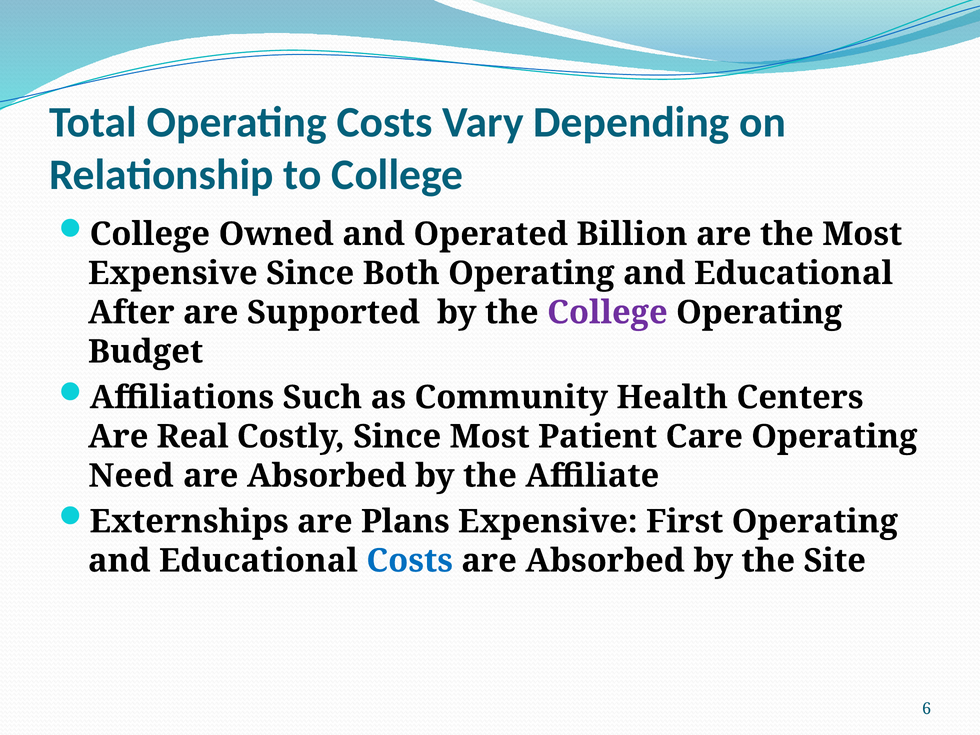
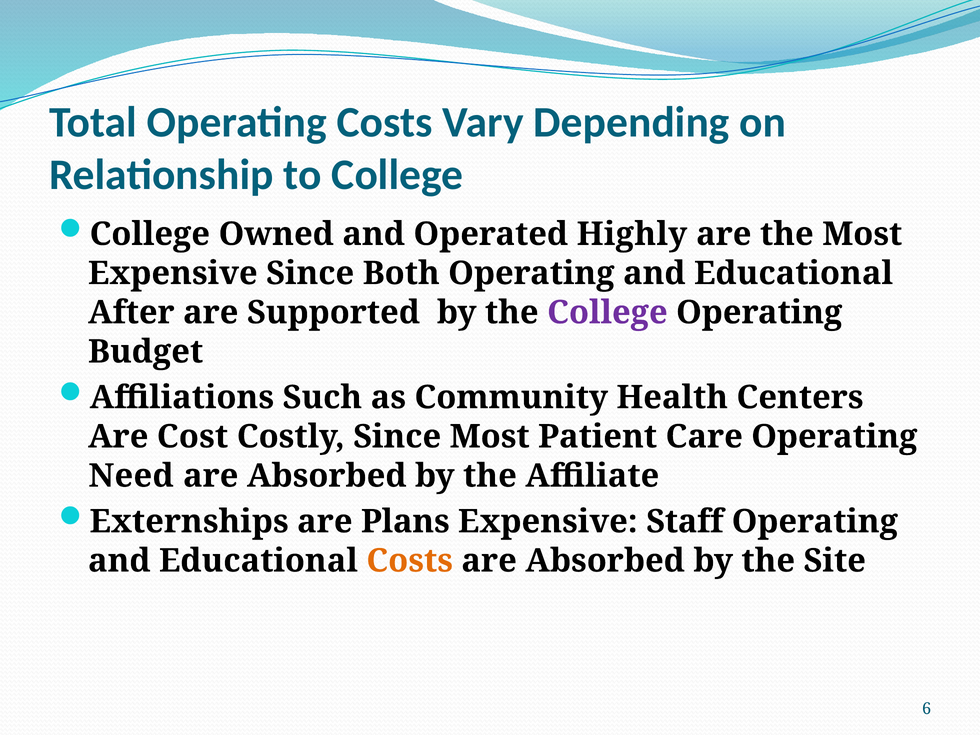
Billion: Billion -> Highly (632, 234)
Real: Real -> Cost (192, 437)
First: First -> Staff (685, 522)
Costs colour: blue -> orange (410, 561)
